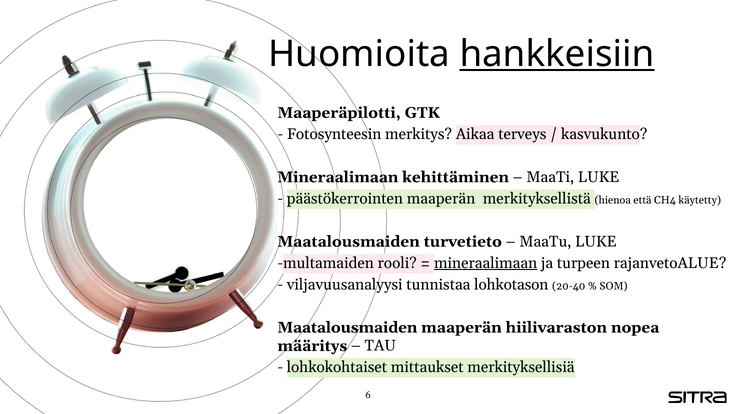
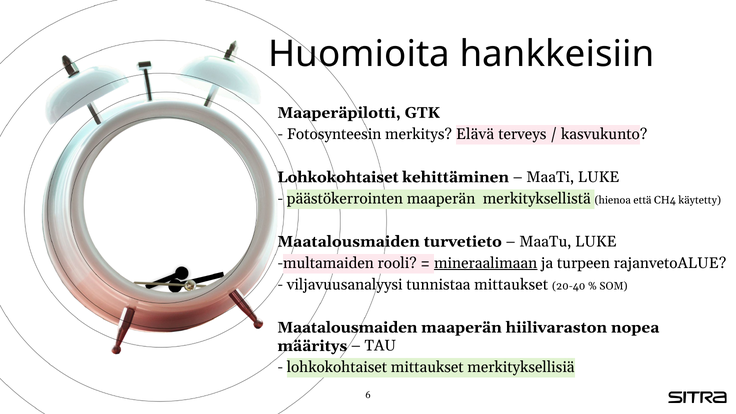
hankkeisiin underline: present -> none (557, 54)
Aikaa: Aikaa -> Elävä (475, 134)
Mineraalimaan: Mineraalimaan -> Lohkokohtaiset (338, 177)
tunnistaa lohkotason: lohkotason -> mittaukset (511, 285)
